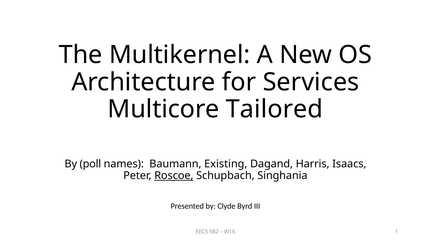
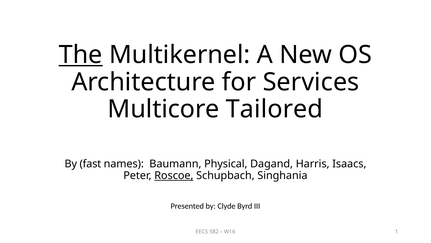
The underline: none -> present (81, 55)
poll: poll -> fast (90, 164)
Existing: Existing -> Physical (226, 164)
